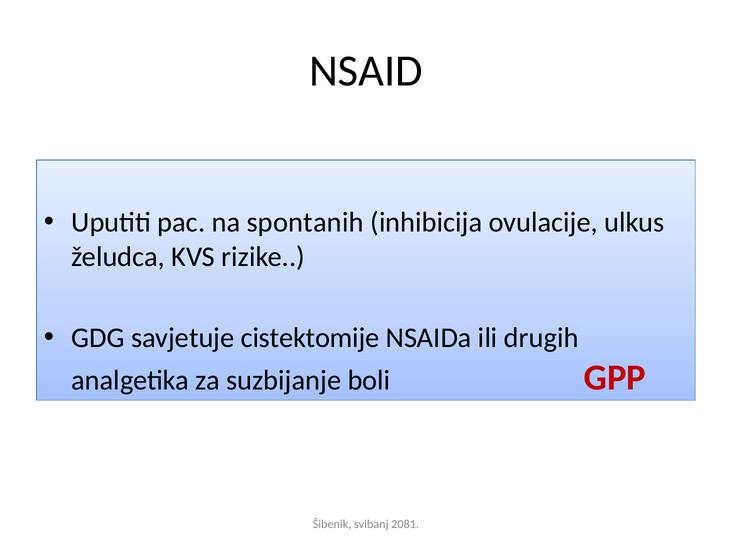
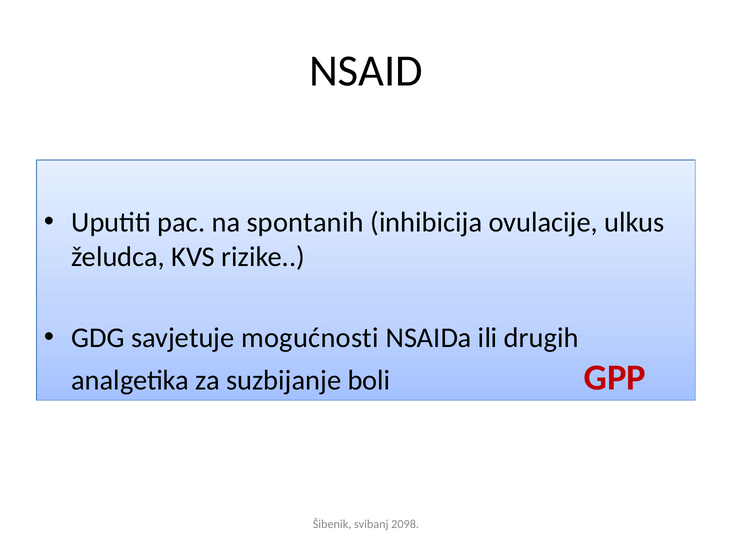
cistektomije: cistektomije -> mogućnosti (310, 338)
2081: 2081 -> 2098 (405, 524)
